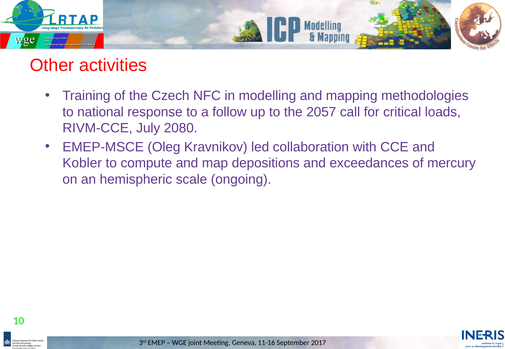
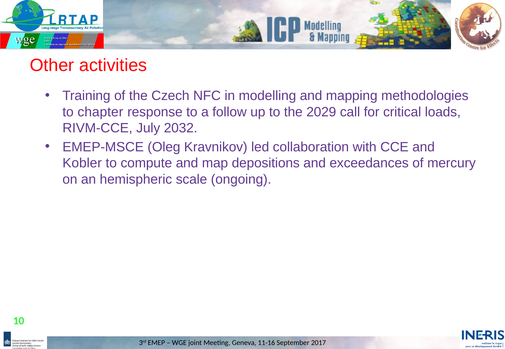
national: national -> chapter (100, 112)
2057: 2057 -> 2029 (321, 112)
2080: 2080 -> 2032 (181, 128)
